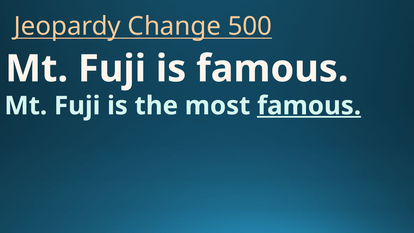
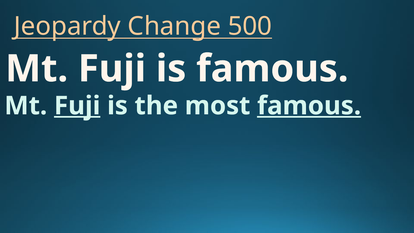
Fuji underline: none -> present (77, 106)
